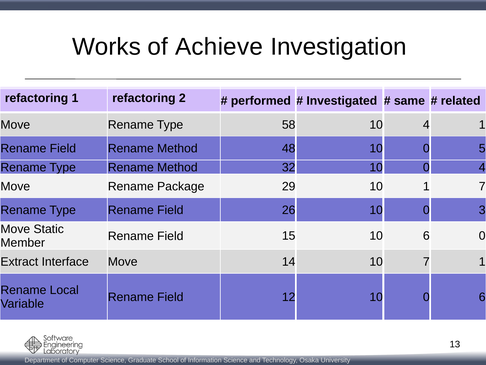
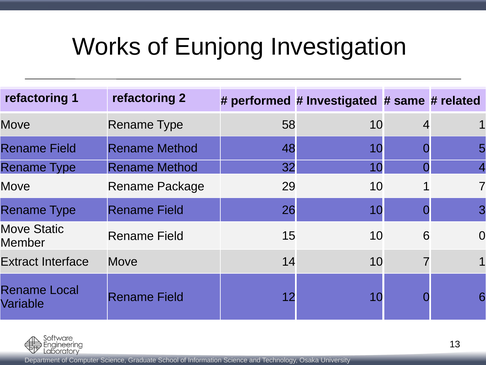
Achieve: Achieve -> Eunjong (219, 47)
